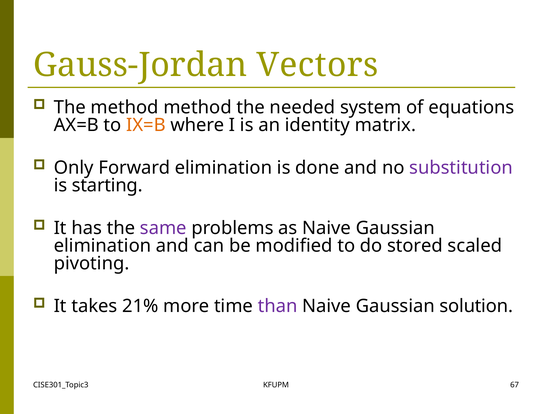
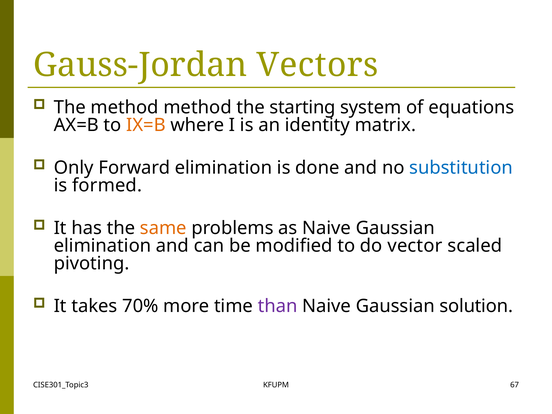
needed: needed -> starting (303, 107)
substitution colour: purple -> blue (461, 168)
starting: starting -> formed (107, 185)
same colour: purple -> orange (163, 228)
stored: stored -> vector (415, 246)
21%: 21% -> 70% (140, 306)
